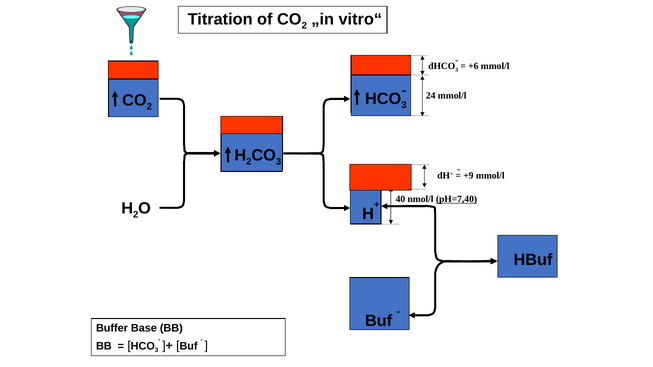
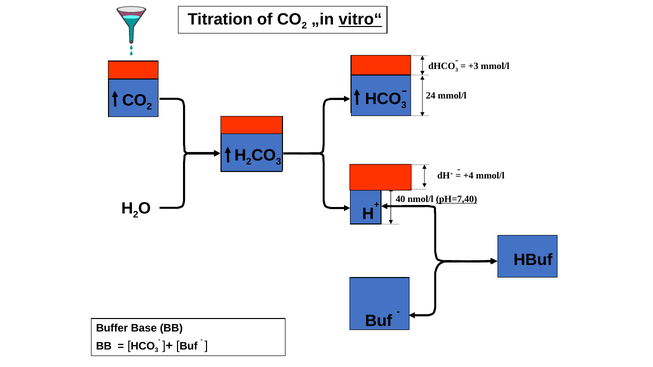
vitro“ underline: none -> present (360, 20)
+6: +6 -> +3 (473, 66)
+9: +9 -> +4 (468, 176)
